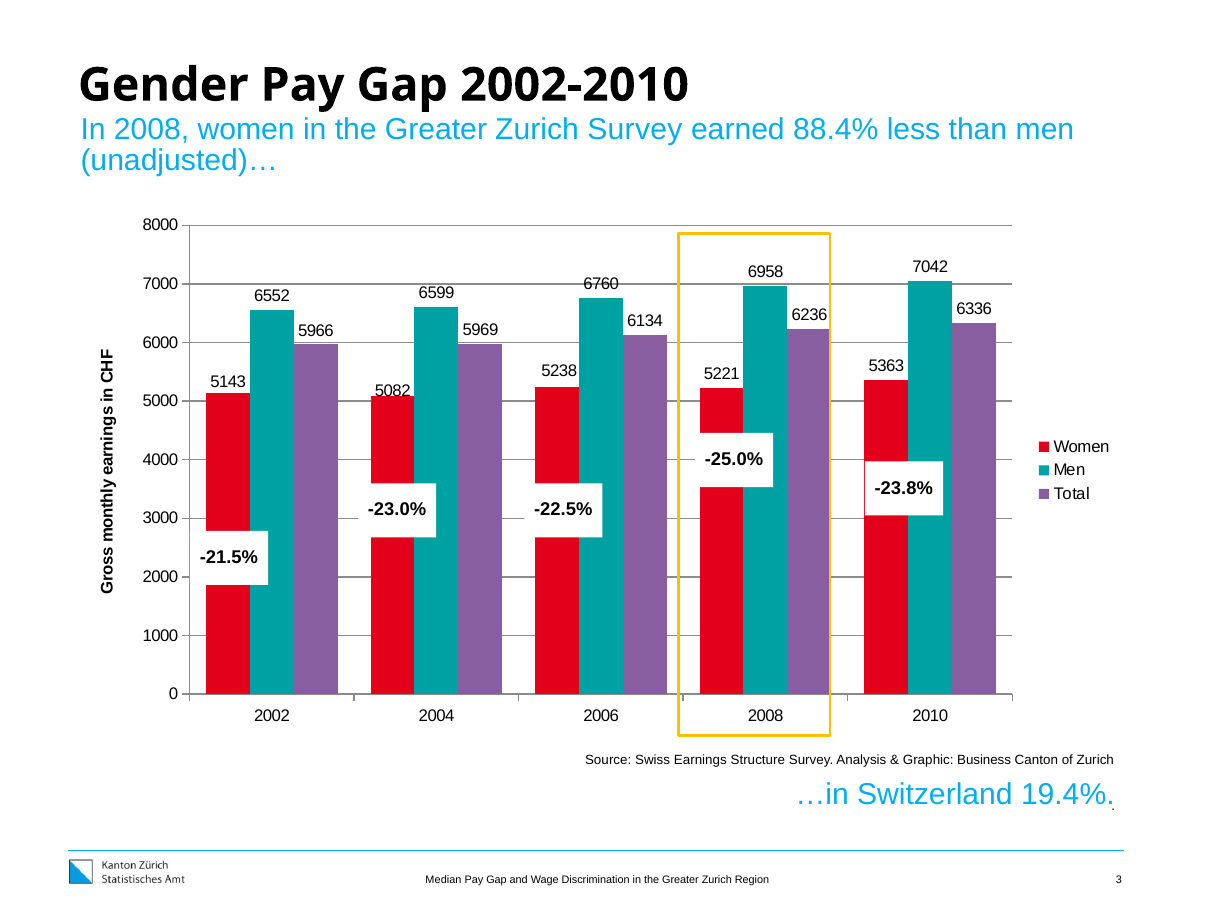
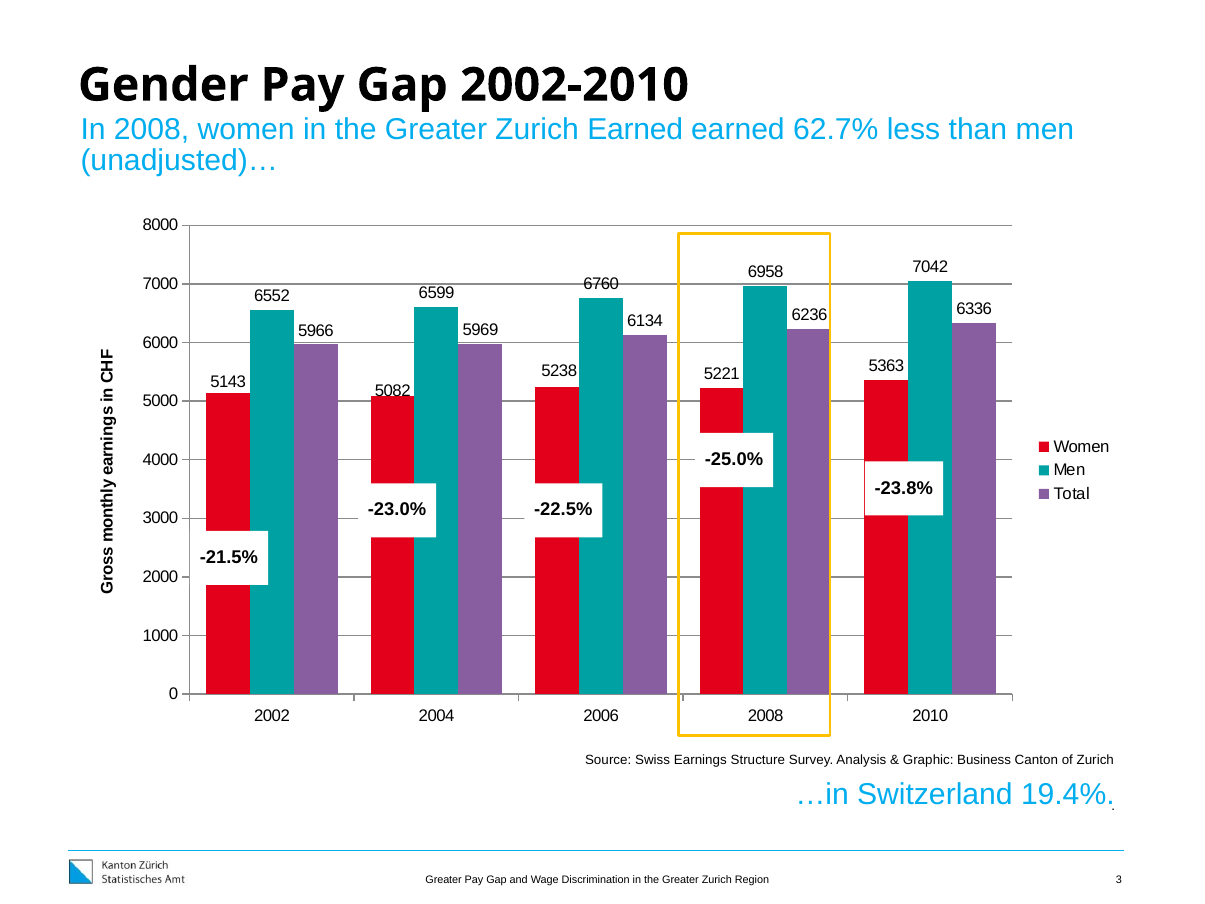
Zurich Survey: Survey -> Earned (635, 130)
88.4%: 88.4% -> 62.7% (836, 130)
Median: Median -> Greater (444, 880)
